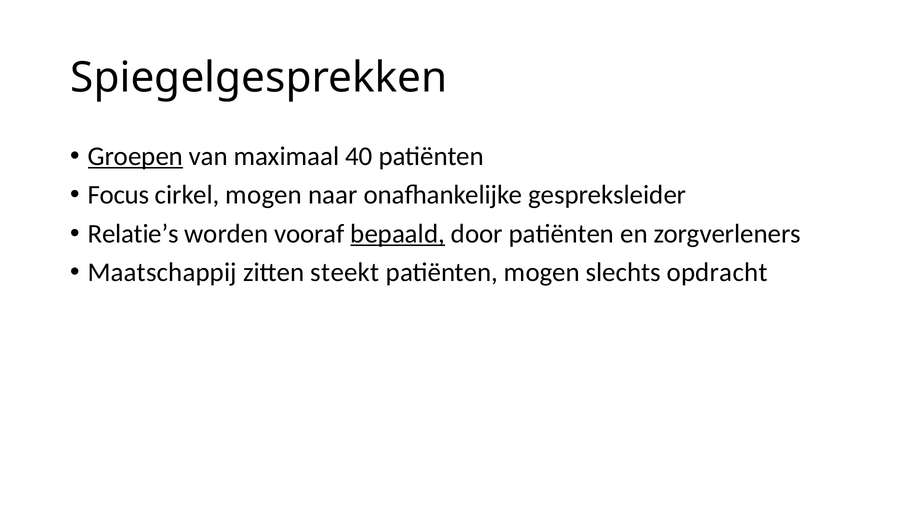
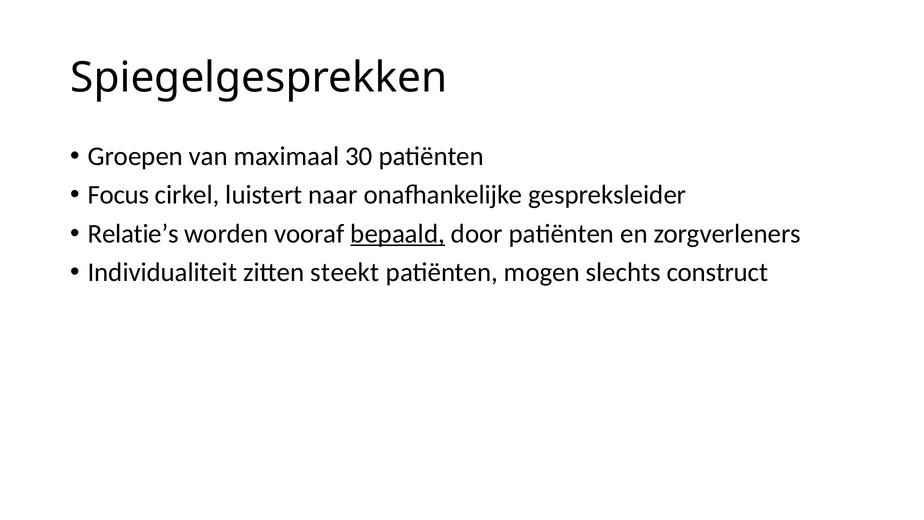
Groepen underline: present -> none (135, 156)
40: 40 -> 30 (359, 156)
cirkel mogen: mogen -> luistert (264, 195)
Maatschappij: Maatschappij -> Individualiteit (162, 272)
opdracht: opdracht -> construct (717, 272)
